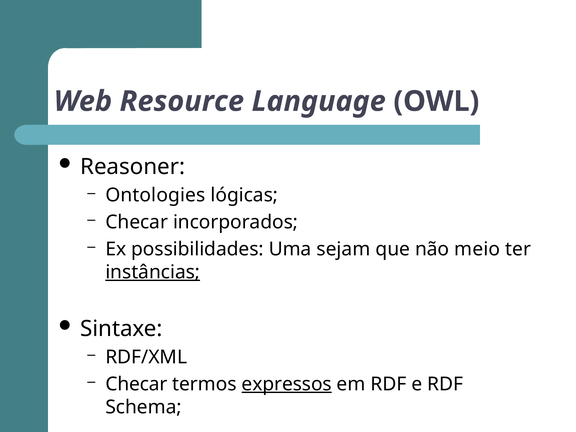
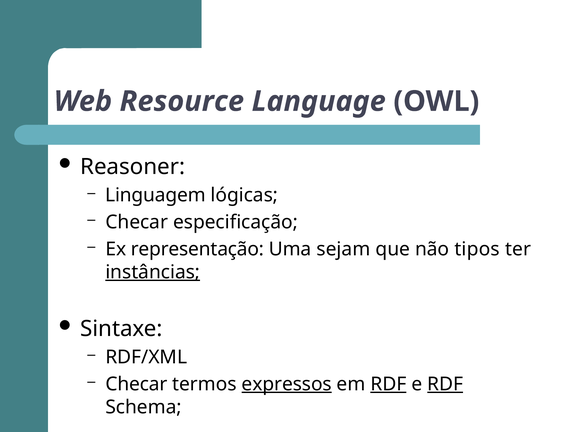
Ontologies: Ontologies -> Linguagem (155, 195)
incorporados: incorporados -> especificação (235, 222)
possibilidades: possibilidades -> representação (198, 249)
meio: meio -> tipos (477, 249)
RDF underline: none -> present (388, 384)
RDF underline: none -> present (445, 384)
